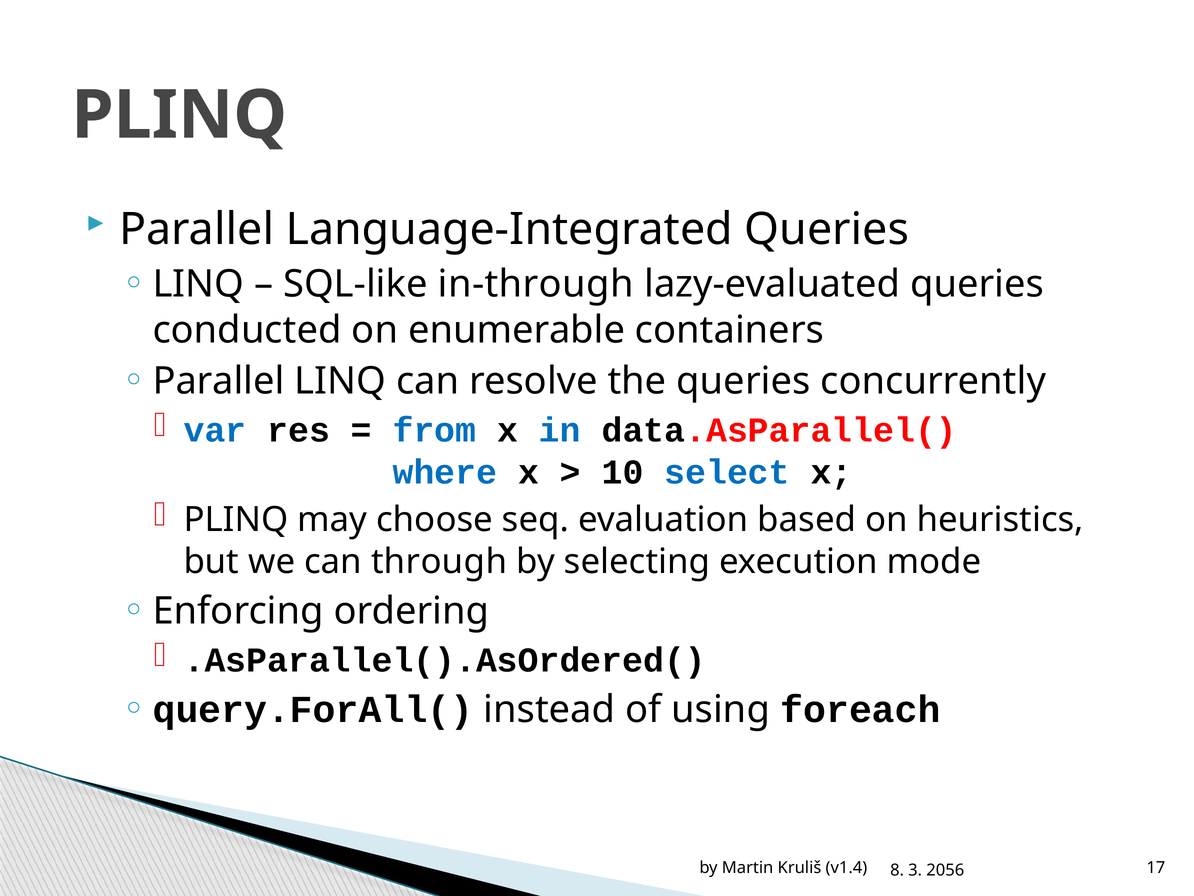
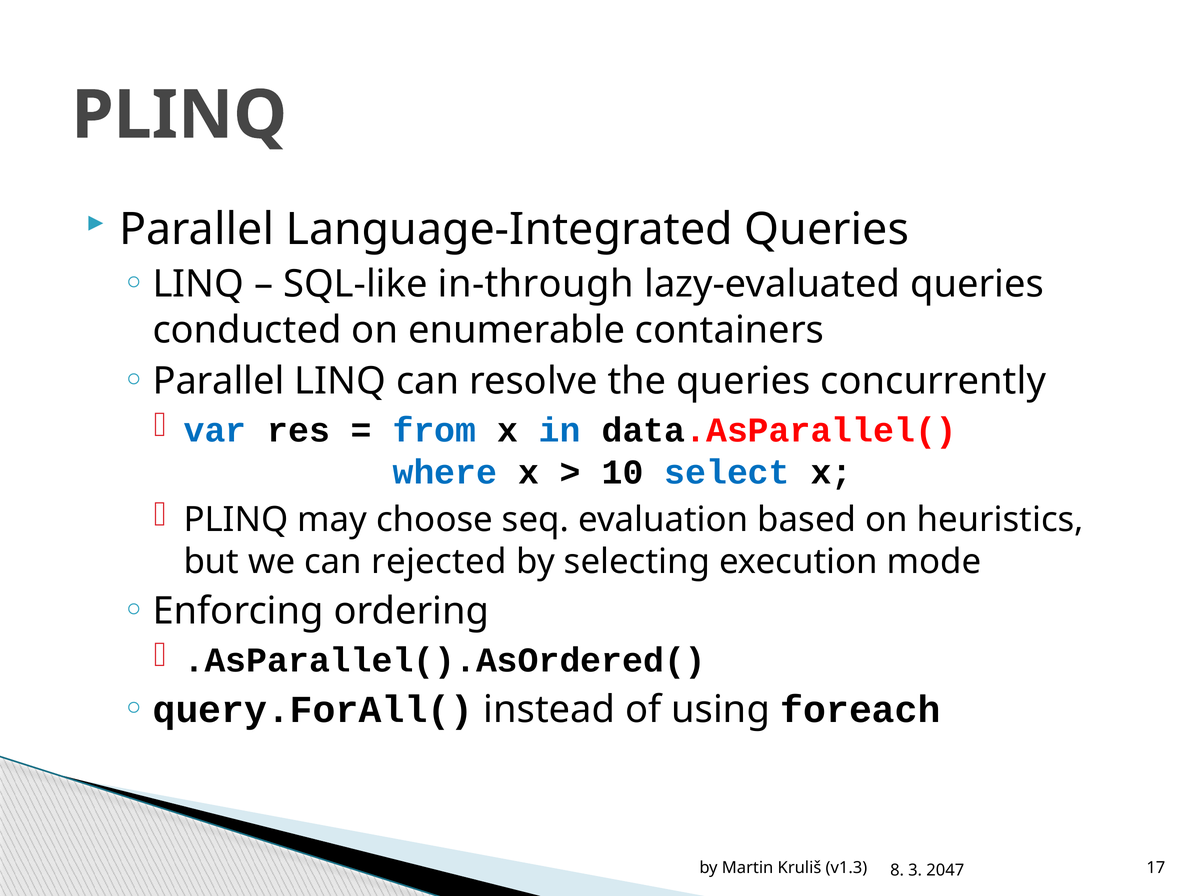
through: through -> rejected (439, 561)
v1.4: v1.4 -> v1.3 (846, 867)
2056: 2056 -> 2047 (945, 870)
